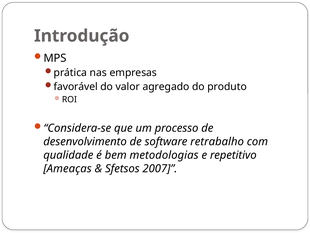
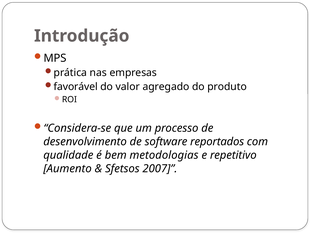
retrabalho: retrabalho -> reportados (217, 141)
Ameaças: Ameaças -> Aumento (68, 168)
